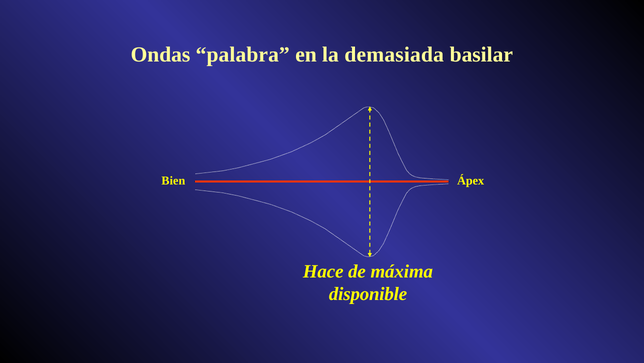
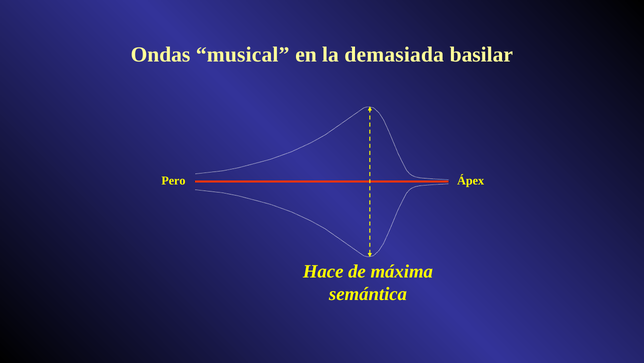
palabra: palabra -> musical (243, 55)
Bien: Bien -> Pero (173, 180)
disponible: disponible -> semántica (368, 293)
